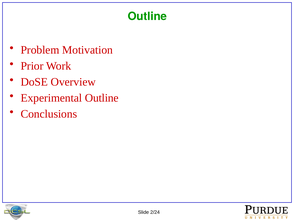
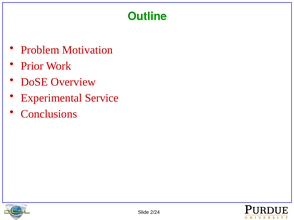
Experimental Outline: Outline -> Service (102, 98)
